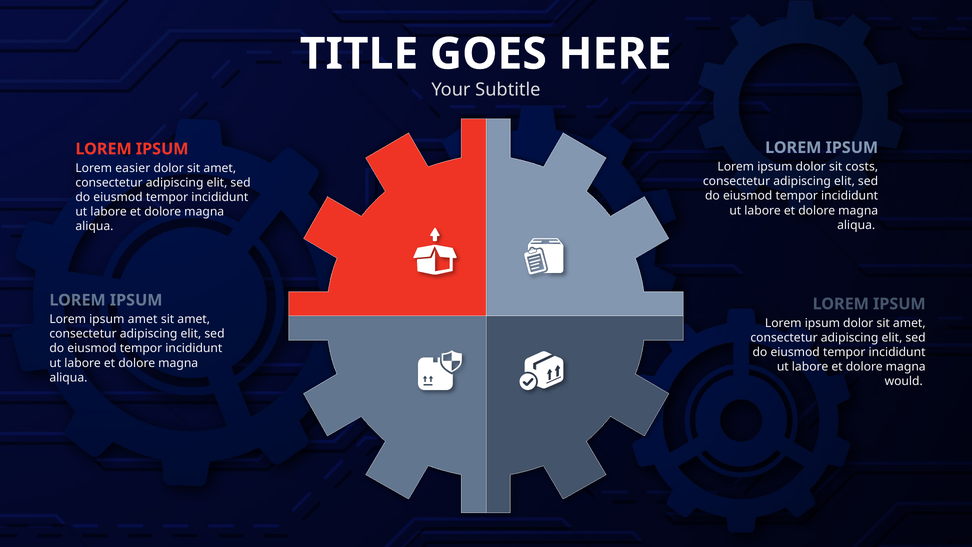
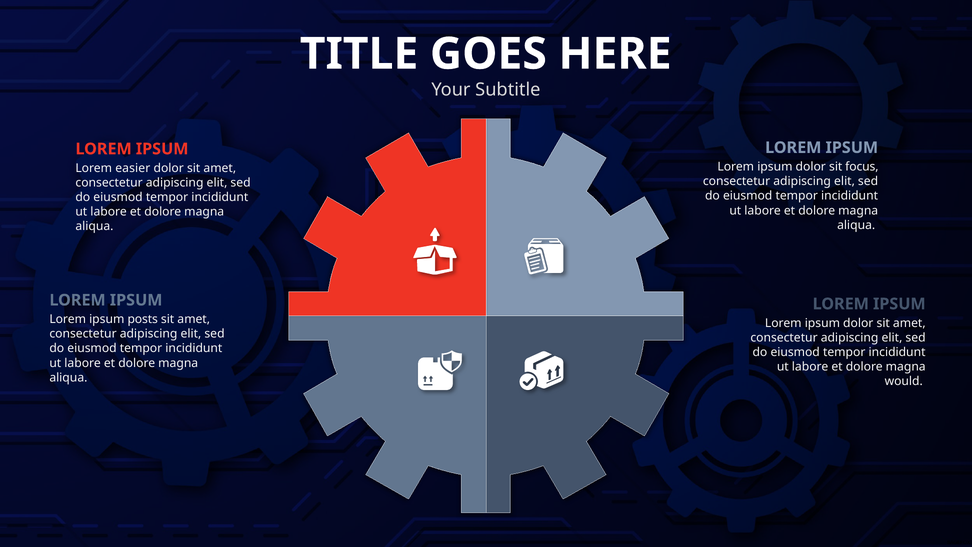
costs: costs -> focus (862, 167)
ipsum amet: amet -> posts (143, 319)
